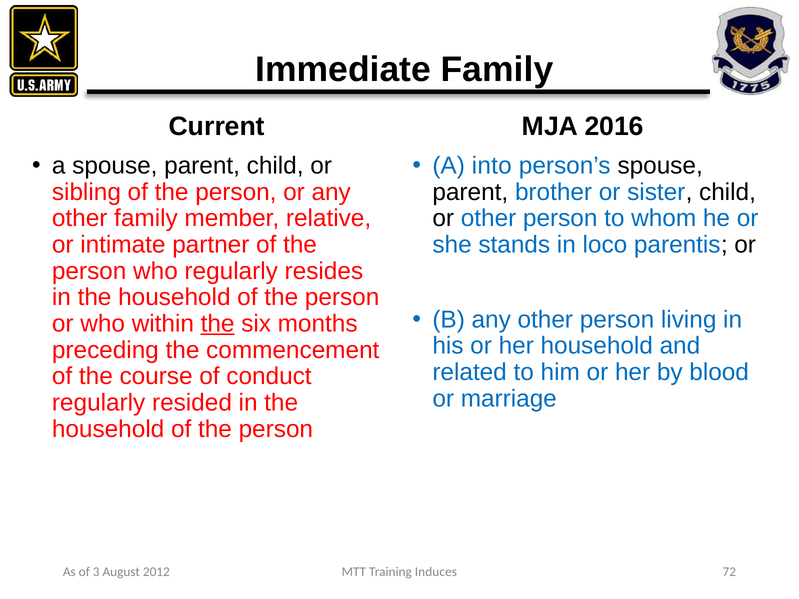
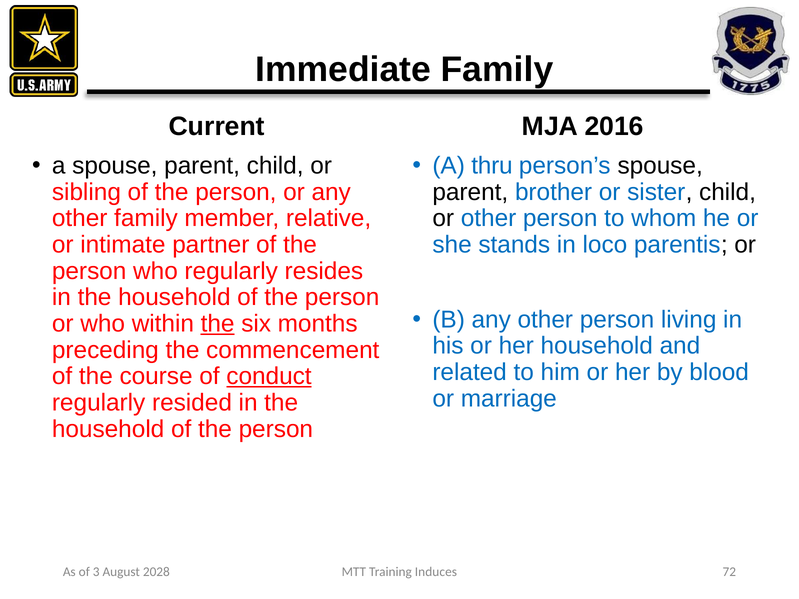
into: into -> thru (492, 166)
conduct underline: none -> present (269, 376)
2012: 2012 -> 2028 (156, 572)
